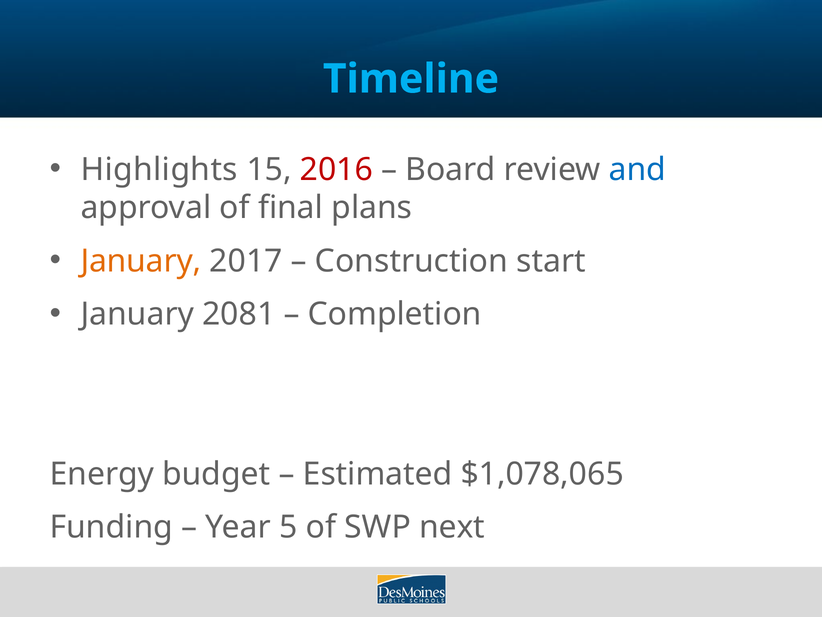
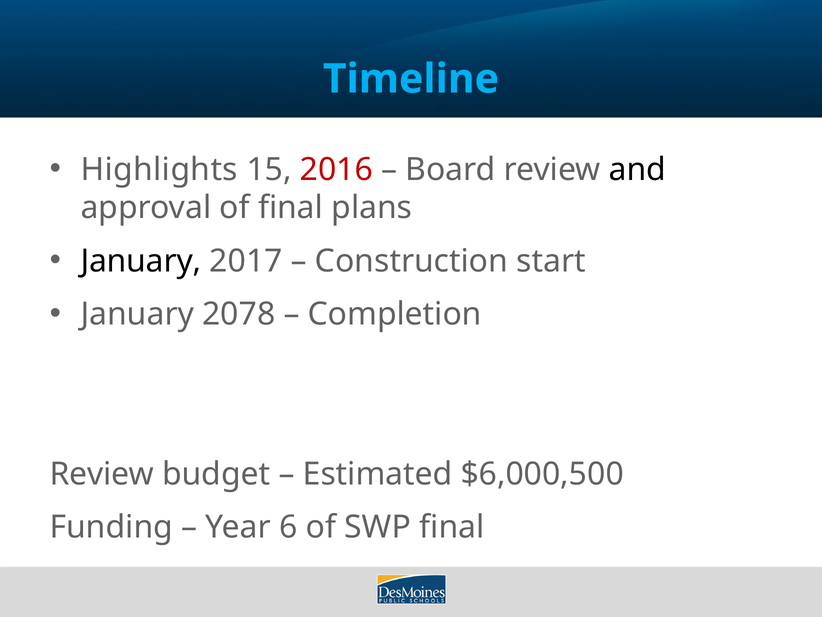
and colour: blue -> black (637, 169)
January colour: orange -> black (141, 261)
2081: 2081 -> 2078 (239, 314)
Energy: Energy -> Review (102, 474)
$1,078,065: $1,078,065 -> $6,000,500 (542, 474)
5: 5 -> 6 (288, 527)
SWP next: next -> final (452, 527)
